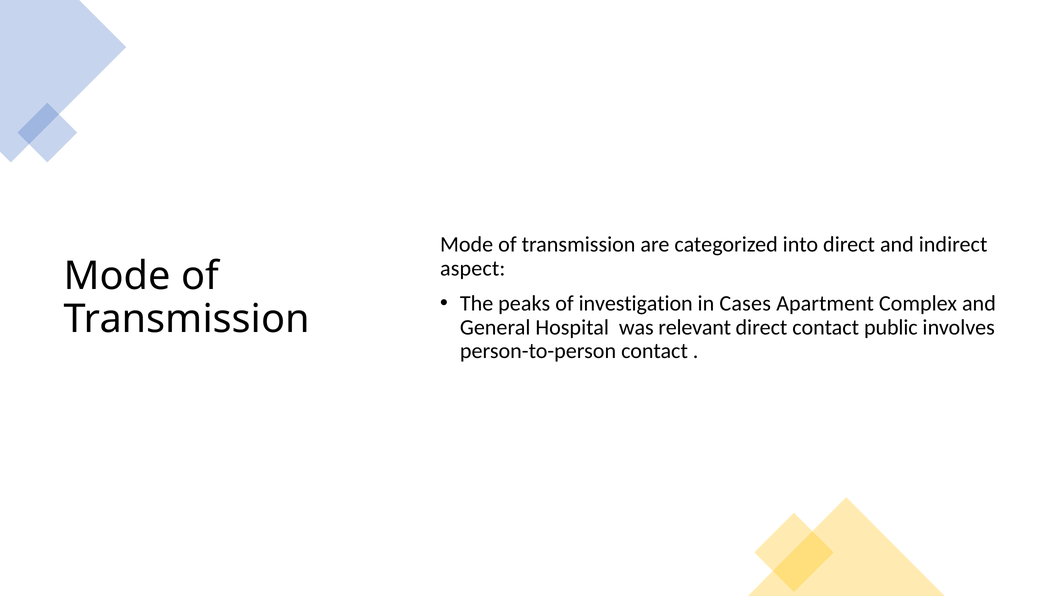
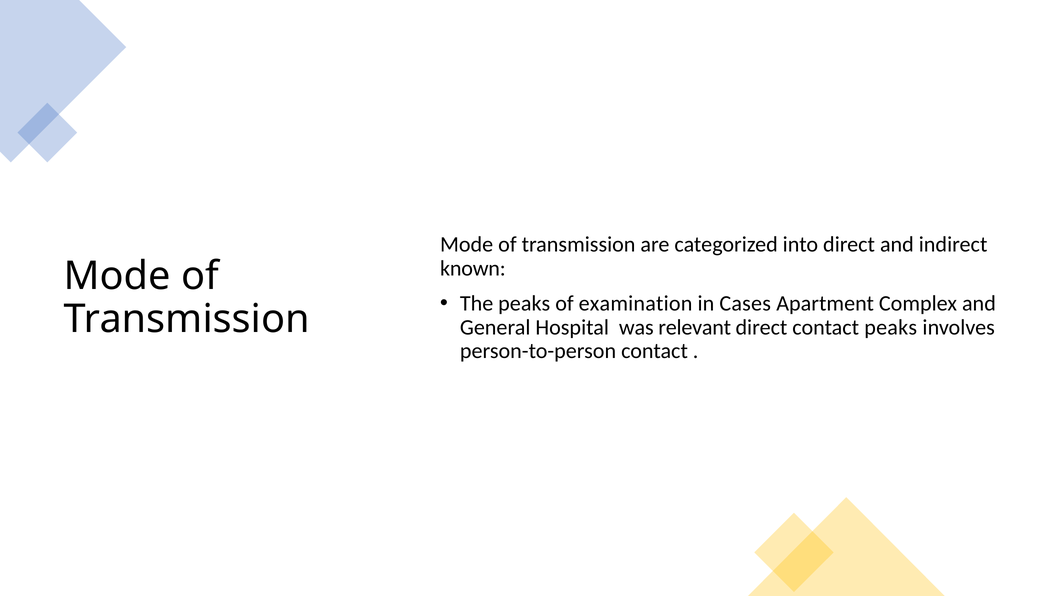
aspect: aspect -> known (473, 269)
investigation: investigation -> examination (636, 304)
contact public: public -> peaks (891, 327)
